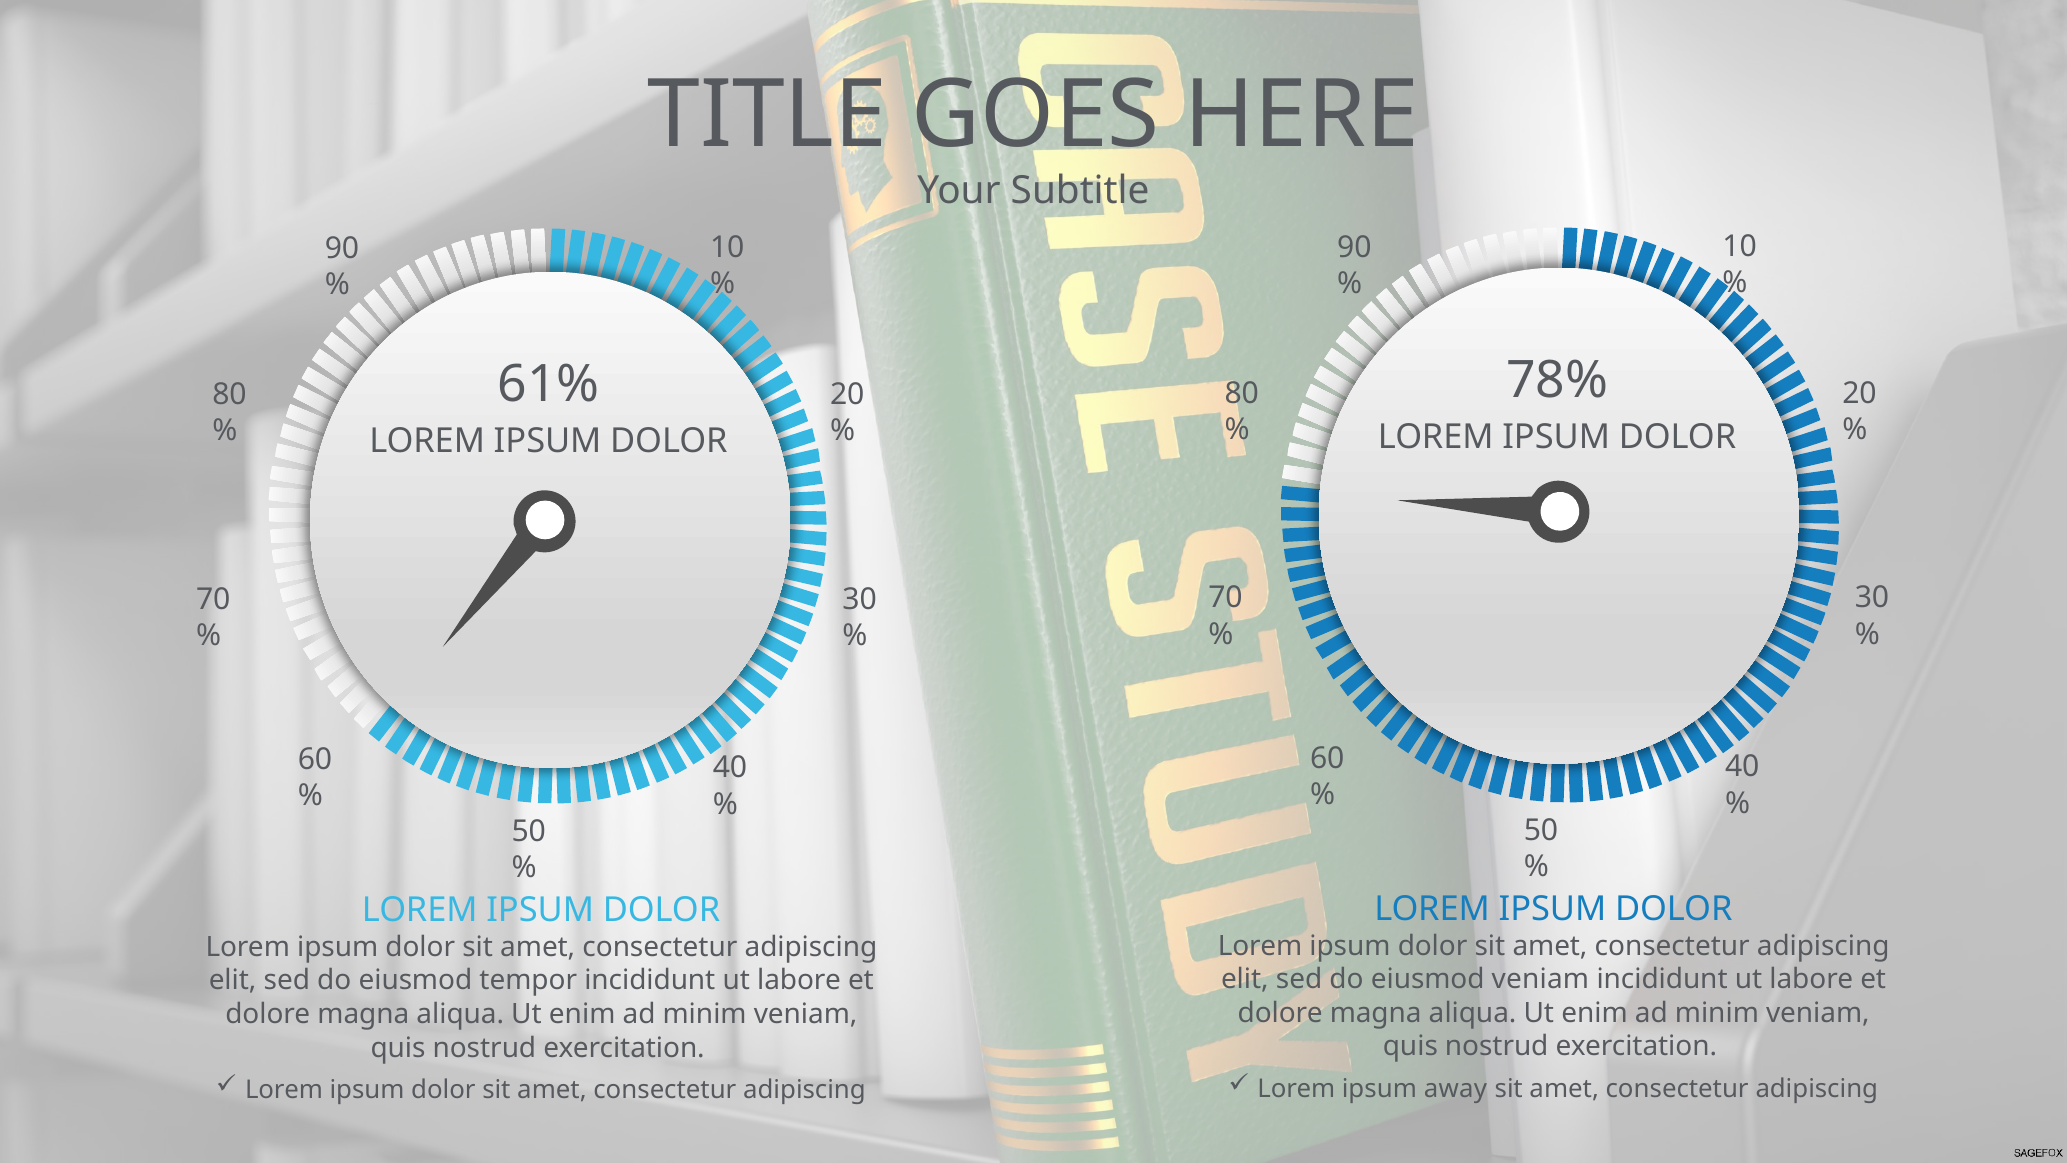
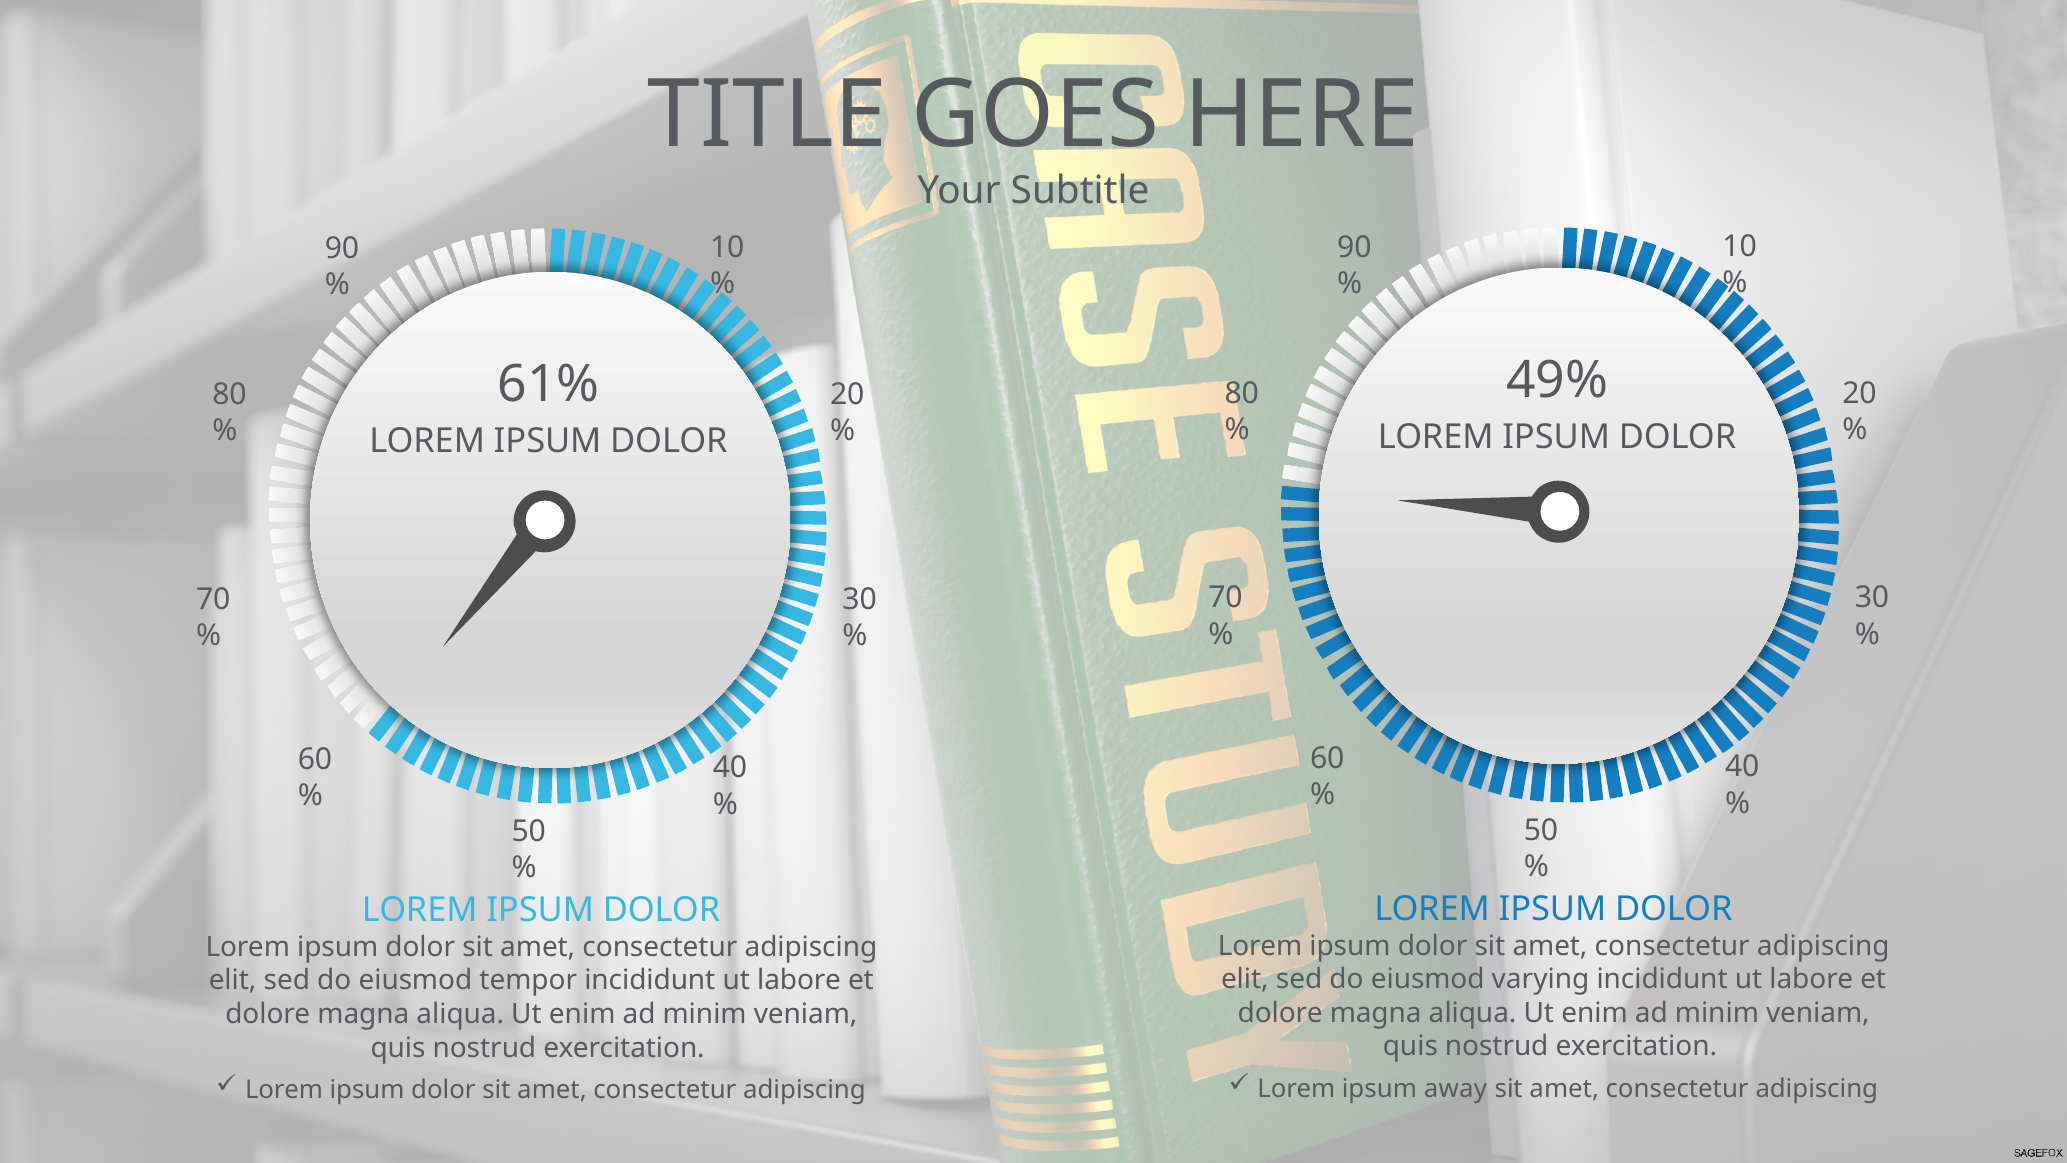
78%: 78% -> 49% (1557, 380)
eiusmod veniam: veniam -> varying (1541, 979)
